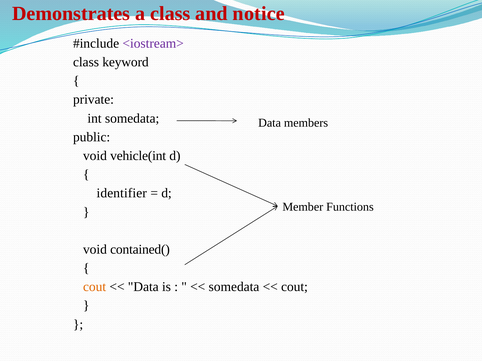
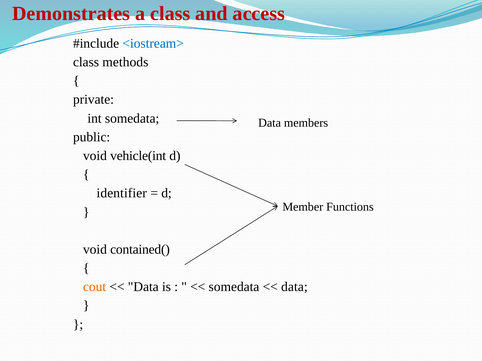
notice: notice -> access (259, 13)
<iostream> colour: purple -> blue (153, 43)
keyword: keyword -> methods (125, 62)
cout: cout -> data (294, 287)
